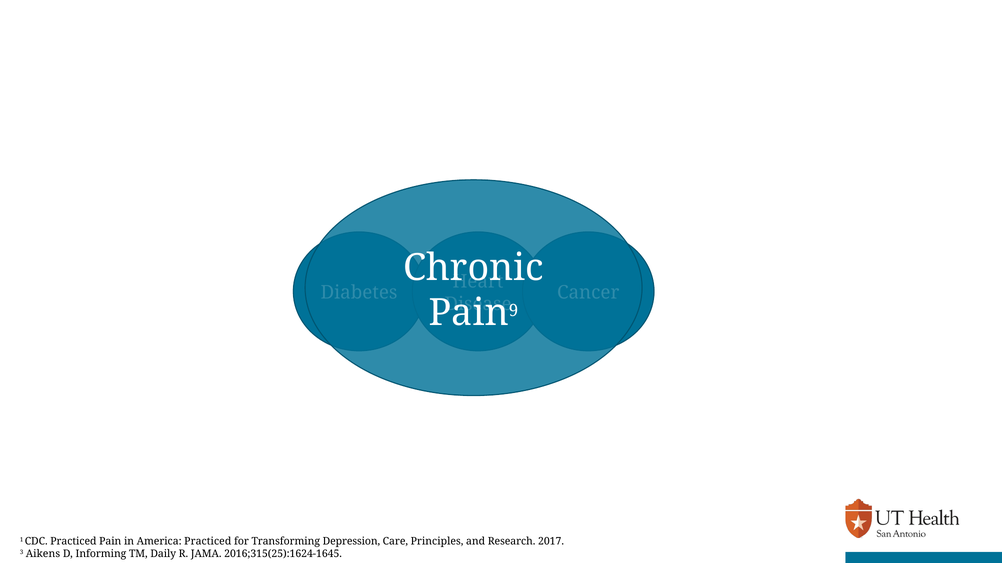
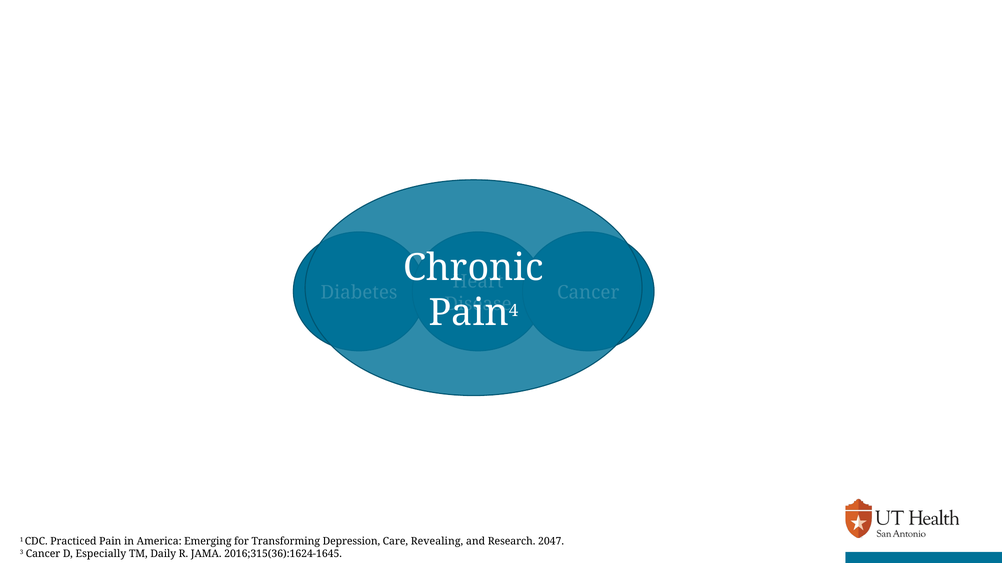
9: 9 -> 4 (514, 311)
America Practiced: Practiced -> Emerging (208, 542)
Principles: Principles -> Revealing (437, 542)
2017: 2017 -> 2047 (551, 542)
3 Aikens: Aikens -> Cancer (43, 555)
Informing: Informing -> Especially (101, 555)
2016;315(25):1624-1645: 2016;315(25):1624-1645 -> 2016;315(36):1624-1645 (283, 555)
